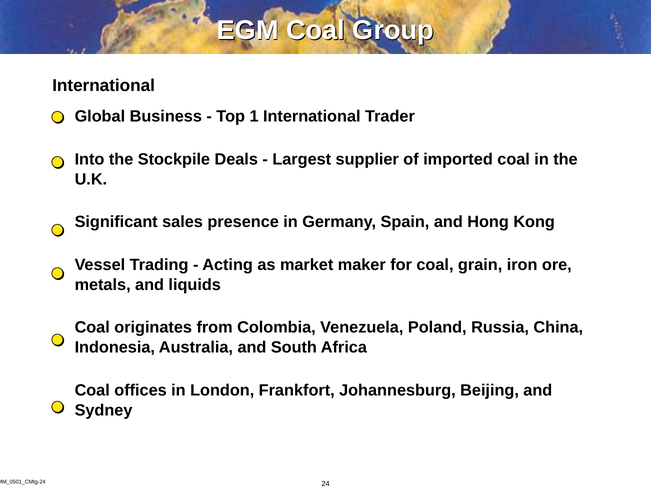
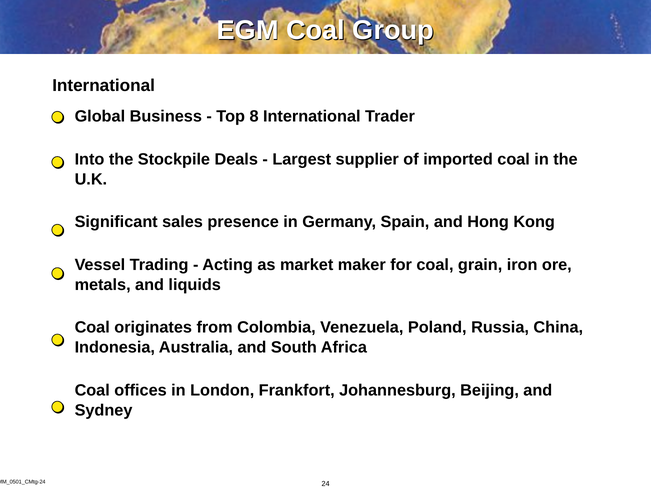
1: 1 -> 8 (254, 117)
